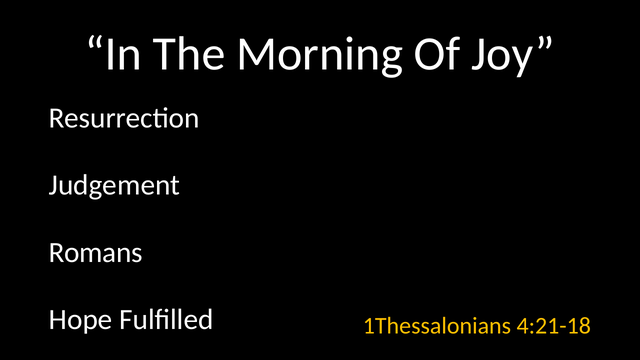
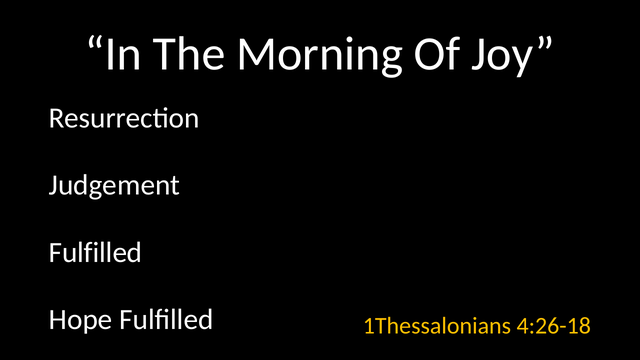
Romans: Romans -> Fulfilled (96, 252)
4:21-18: 4:21-18 -> 4:26-18 (554, 326)
